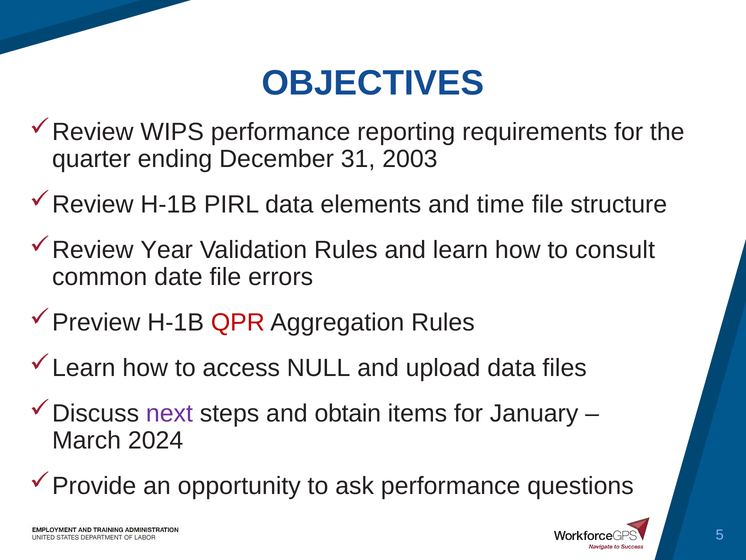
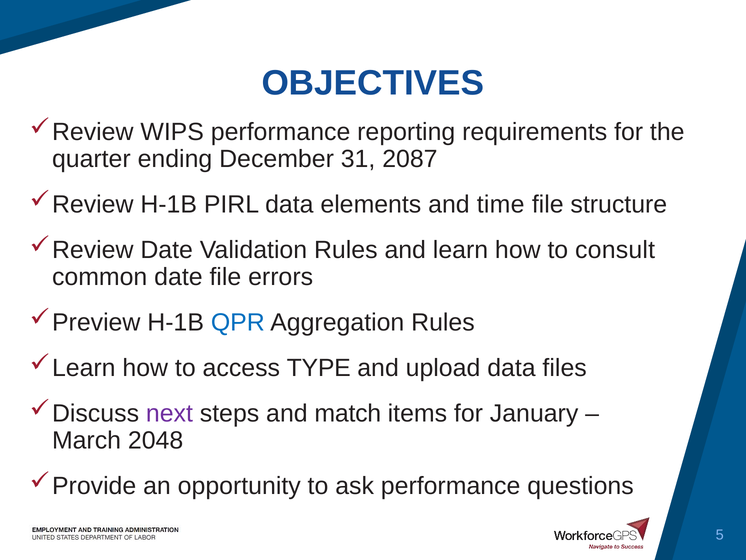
2003: 2003 -> 2087 (410, 159)
Year: Year -> Date (167, 250)
QPR colour: red -> blue (238, 322)
NULL: NULL -> TYPE (319, 368)
obtain: obtain -> match (348, 413)
2024: 2024 -> 2048 (156, 440)
